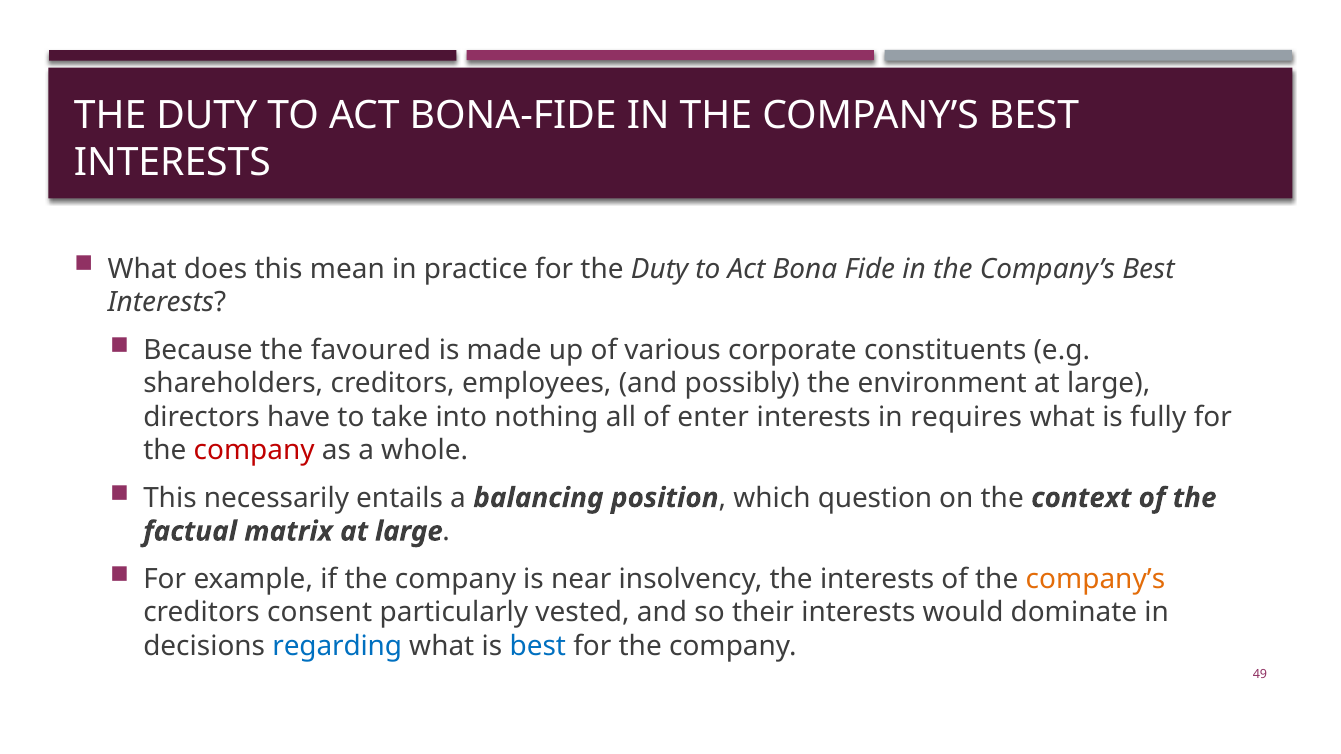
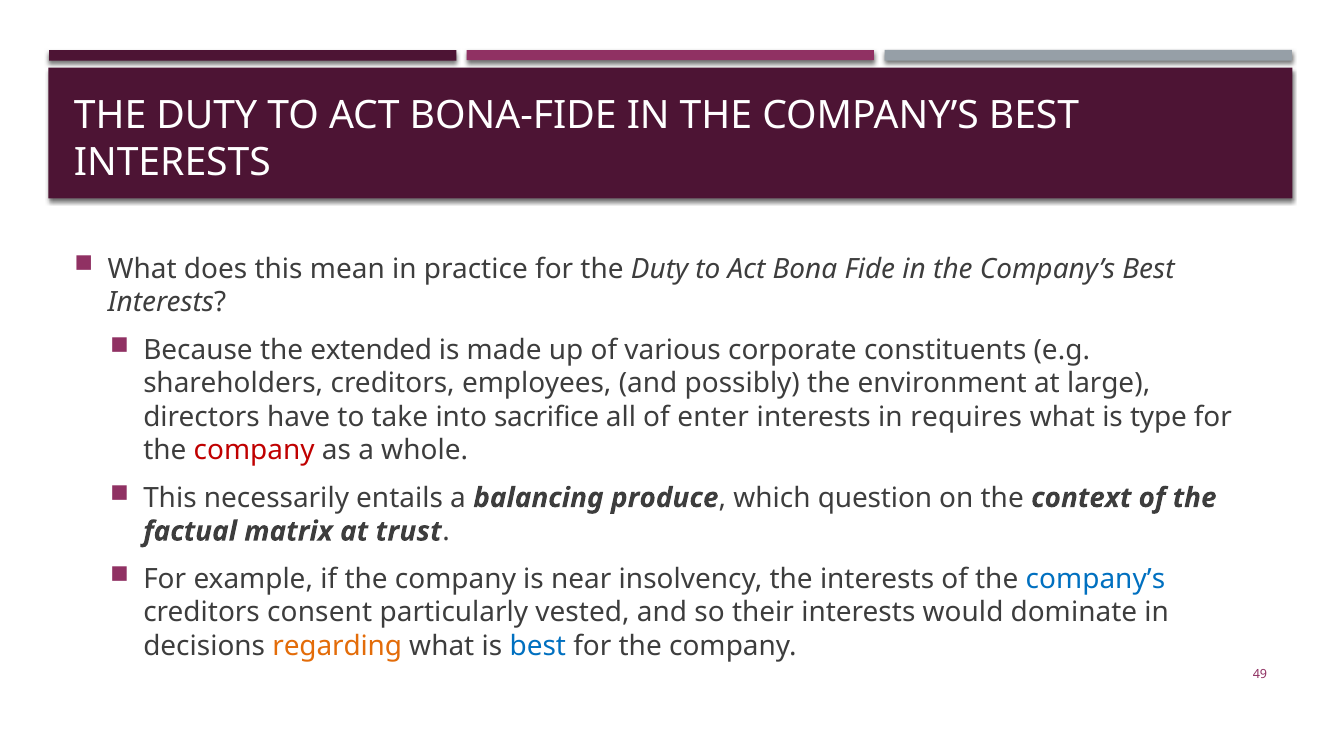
favoured: favoured -> extended (371, 350)
nothing: nothing -> sacrifice (547, 417)
fully: fully -> type (1158, 417)
position: position -> produce (665, 498)
matrix at large: large -> trust (409, 532)
company’s colour: orange -> blue (1095, 579)
regarding colour: blue -> orange (337, 646)
